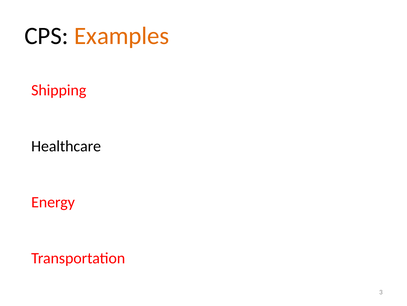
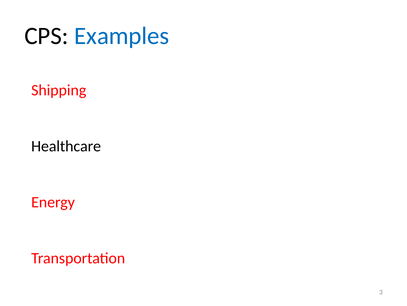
Examples colour: orange -> blue (122, 36)
